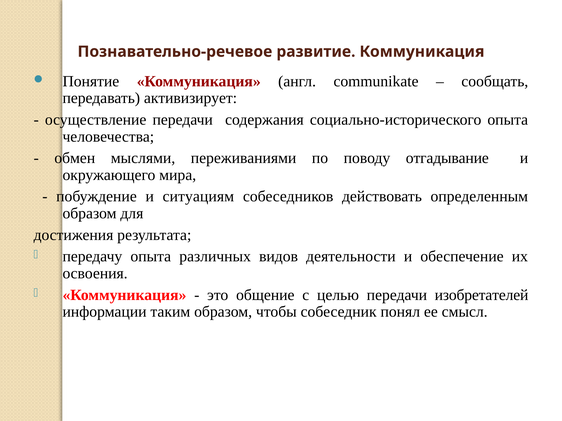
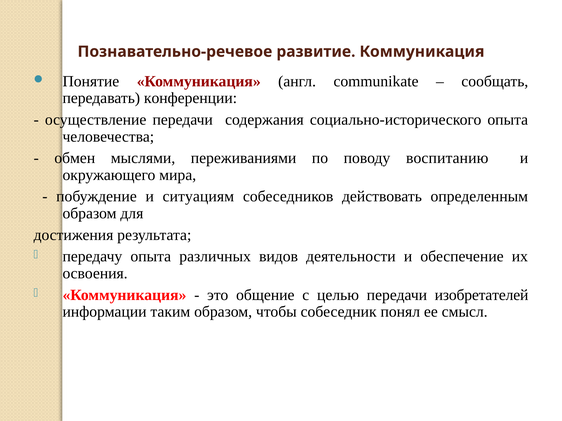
активизирует: активизирует -> конференции (191, 98)
отгадывание: отгадывание -> воспитанию (447, 158)
